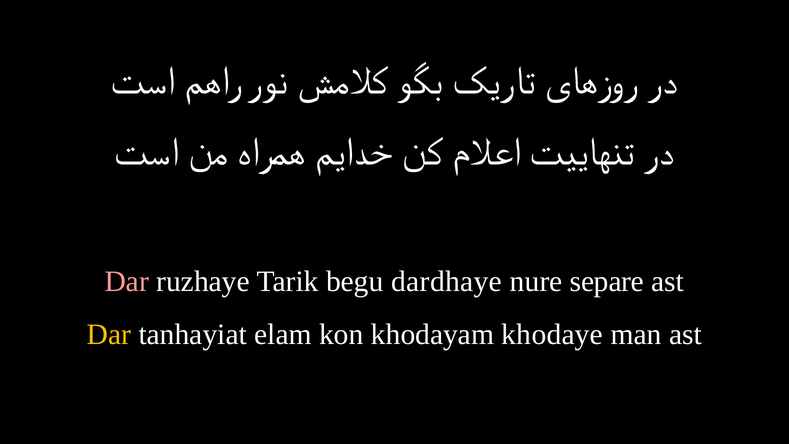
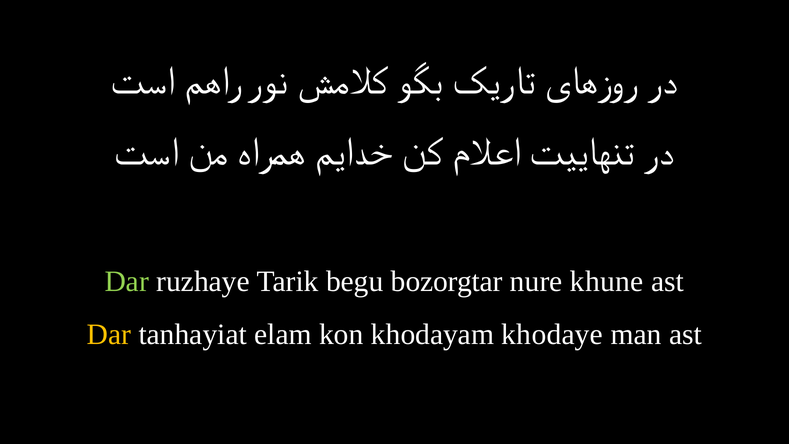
Dar colour: pink -> light green (127, 281)
dardhaye: dardhaye -> bozorgtar (447, 281)
separe: separe -> khune (607, 281)
